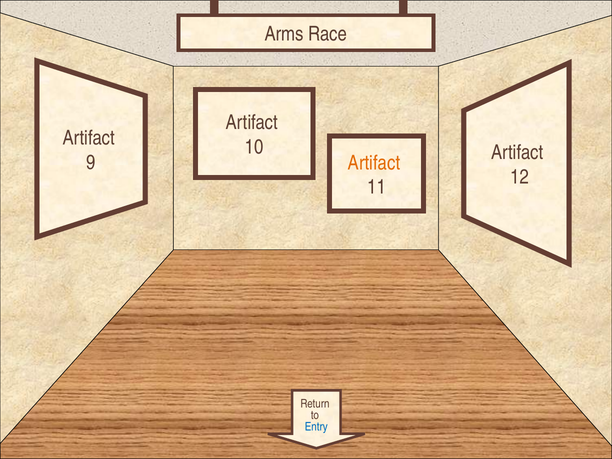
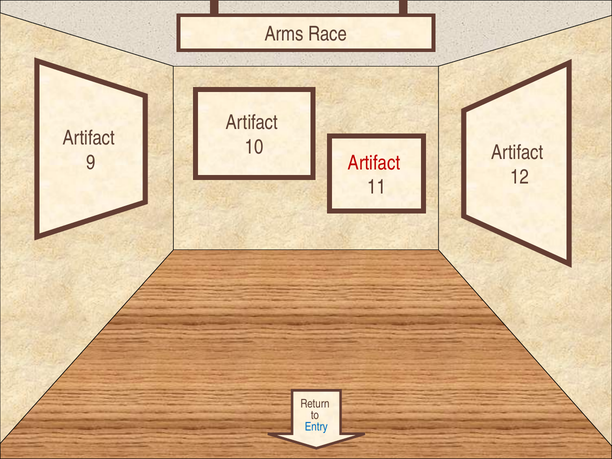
Artifact colour: orange -> red (374, 163)
